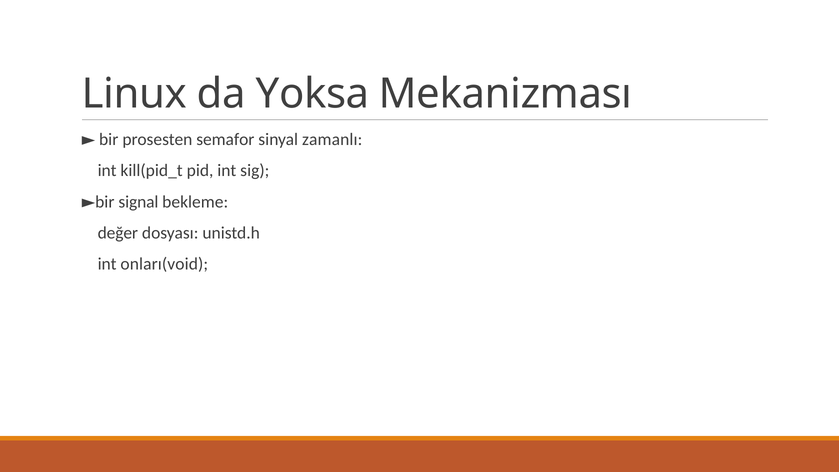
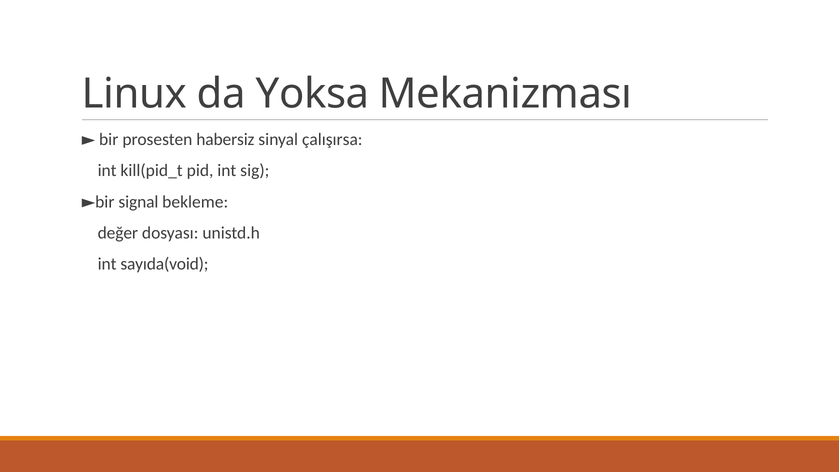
semafor: semafor -> habersiz (225, 139)
zamanlı: zamanlı -> çalışırsa (332, 139)
onları(void: onları(void -> sayıda(void (164, 264)
